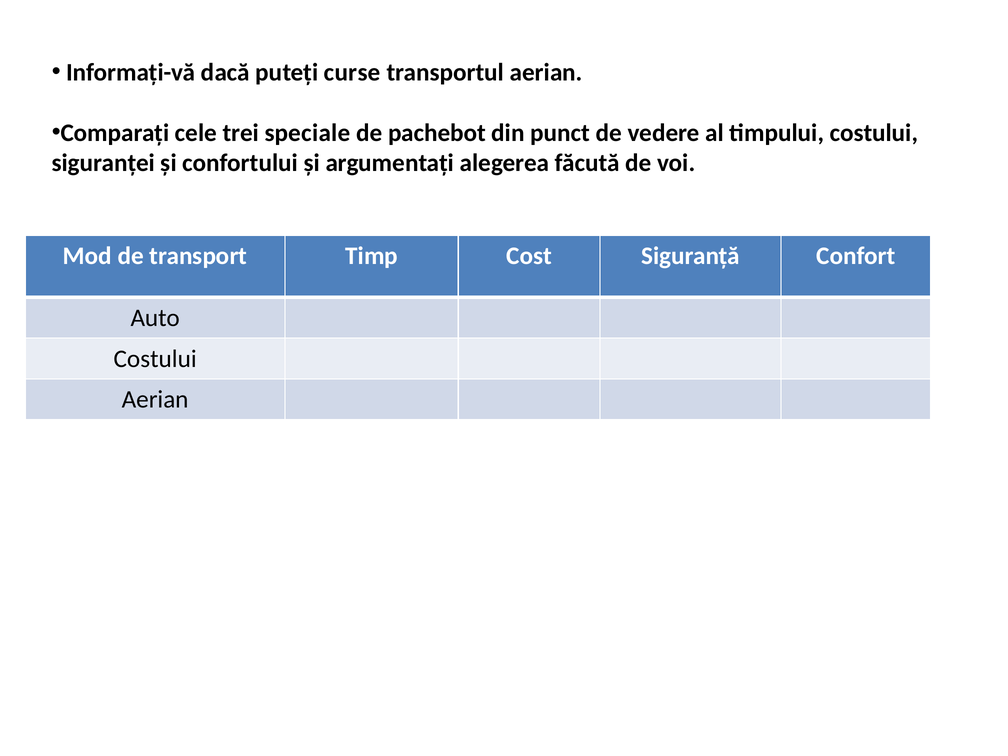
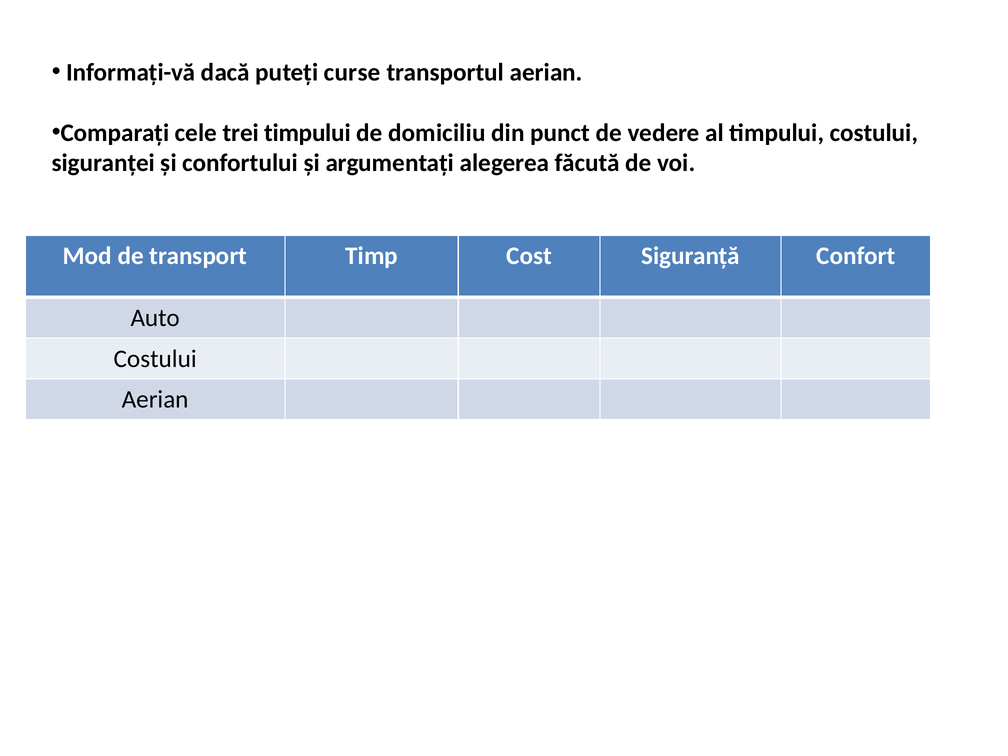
trei speciale: speciale -> timpului (308, 133)
pachebot: pachebot -> domiciliu (437, 133)
